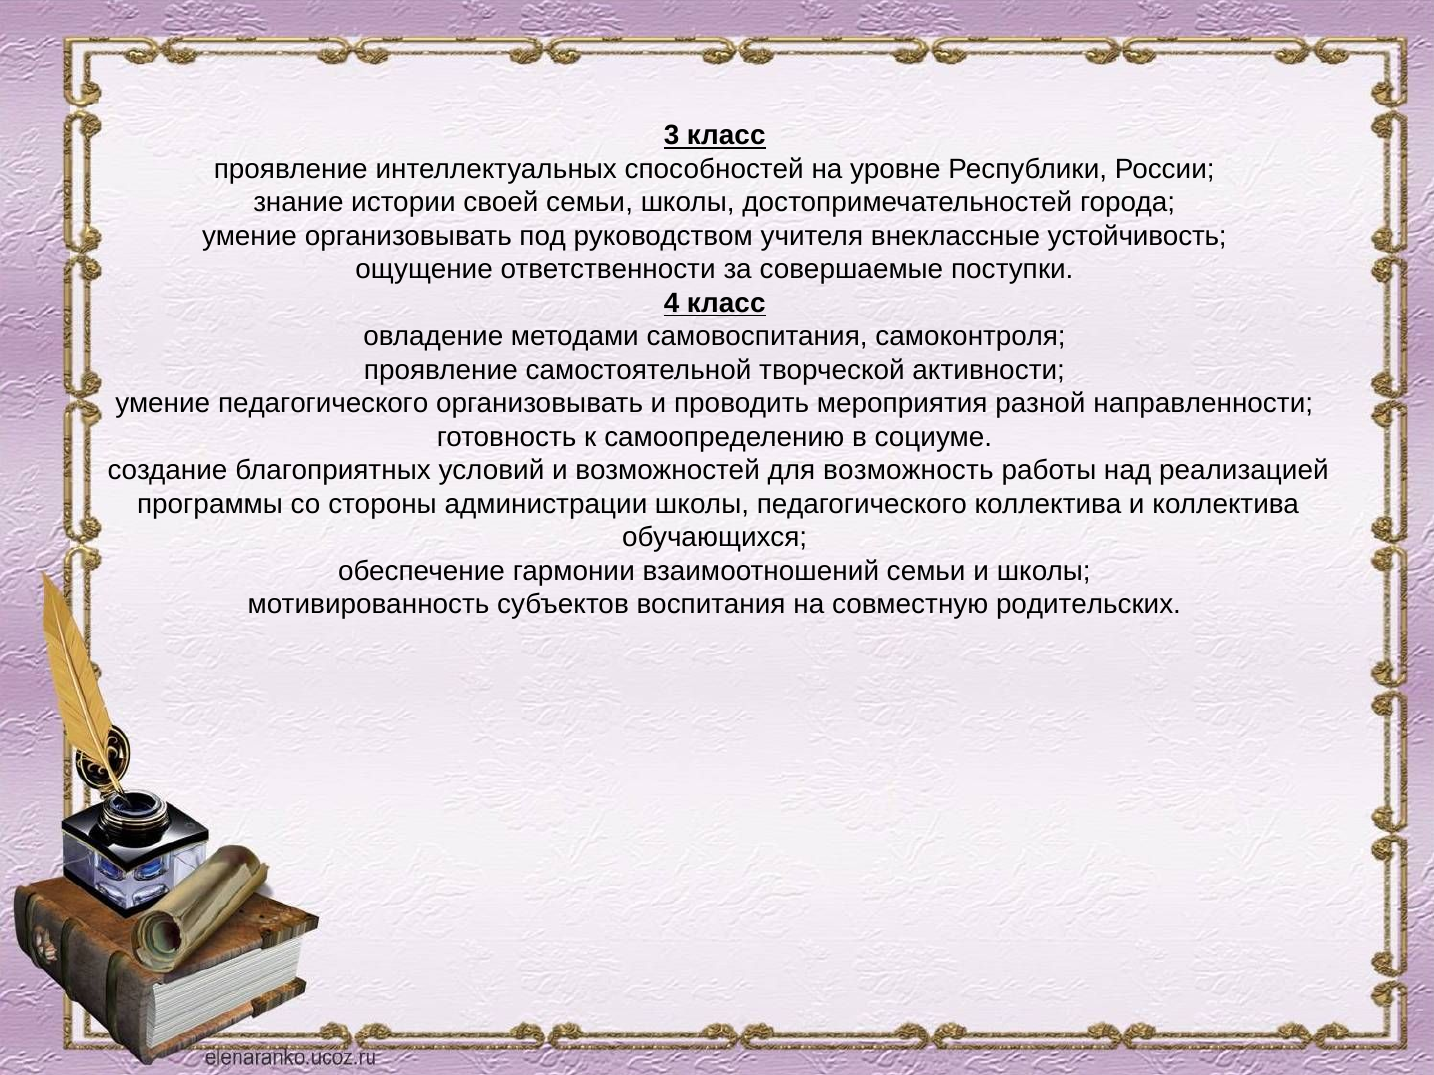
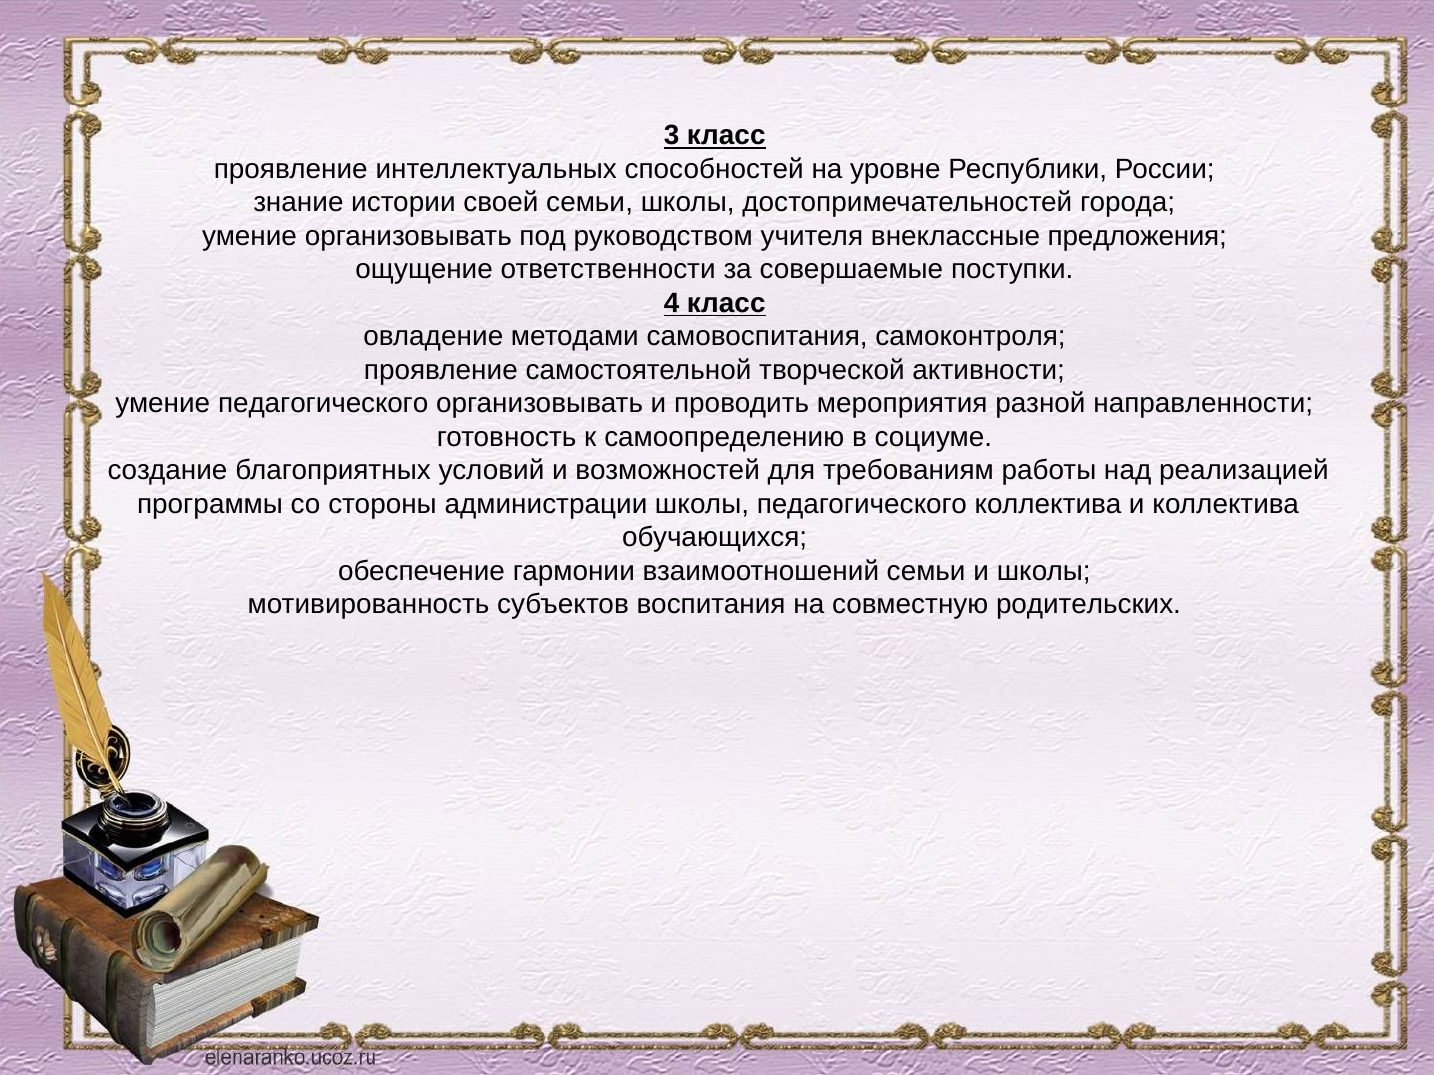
устойчивость: устойчивость -> предложения (1137, 236)
возможность: возможность -> требованиям (908, 471)
